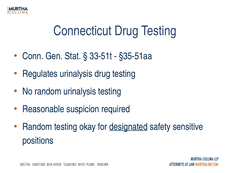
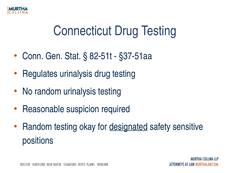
33-51t: 33-51t -> 82-51t (101, 56)
§35-51aa: §35-51aa -> §37-51aa (135, 56)
